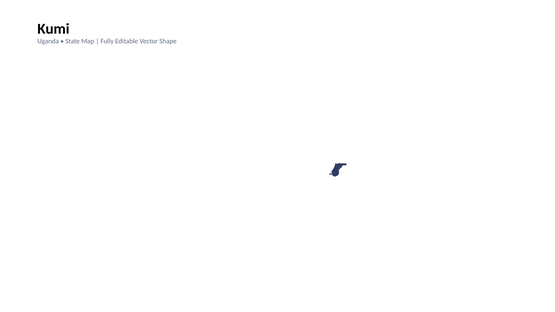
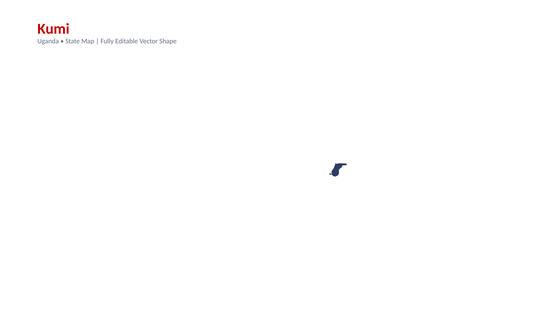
Kumi colour: black -> red (53, 29)
